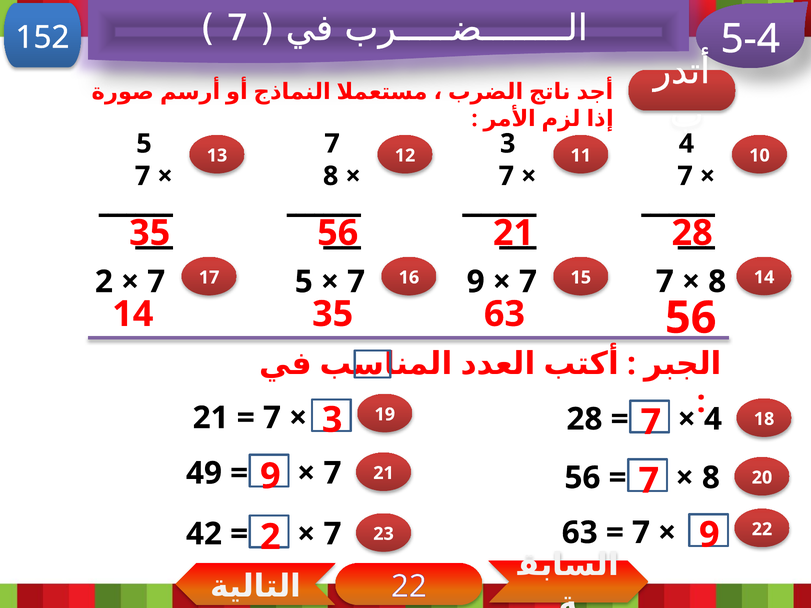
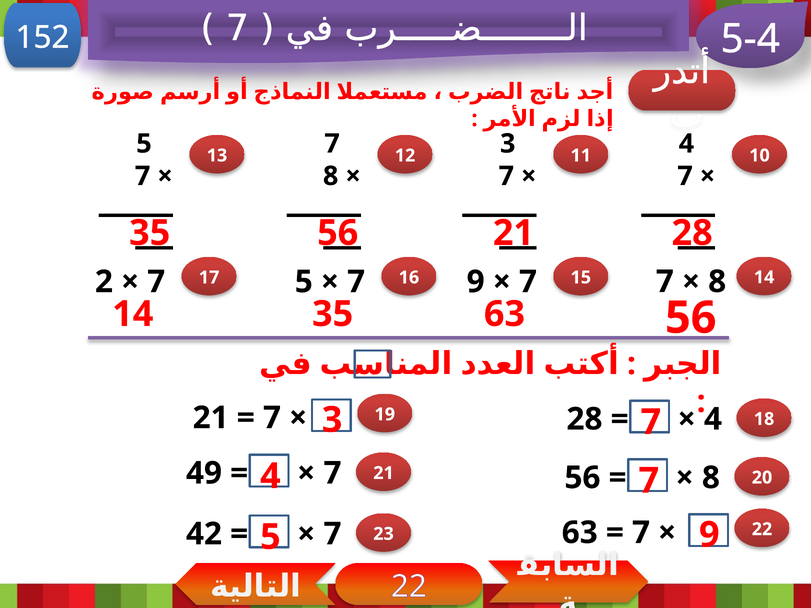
49 9: 9 -> 4 (270, 476)
42 2: 2 -> 5 (270, 537)
